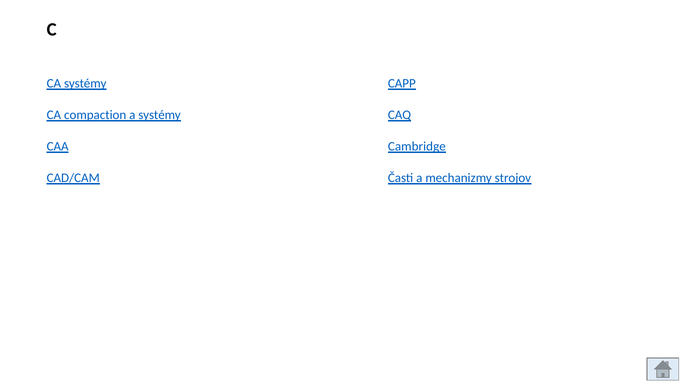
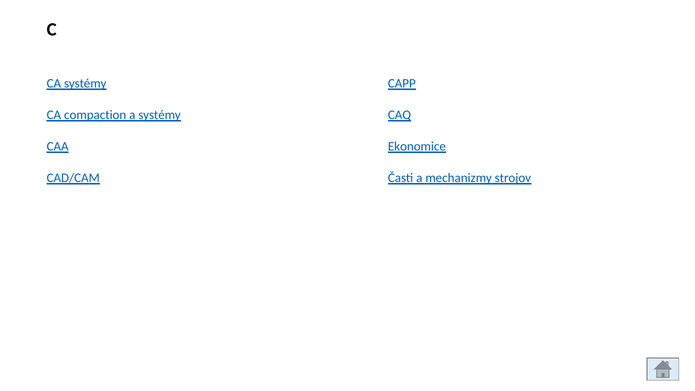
Cambridge: Cambridge -> Ekonomice (417, 147)
